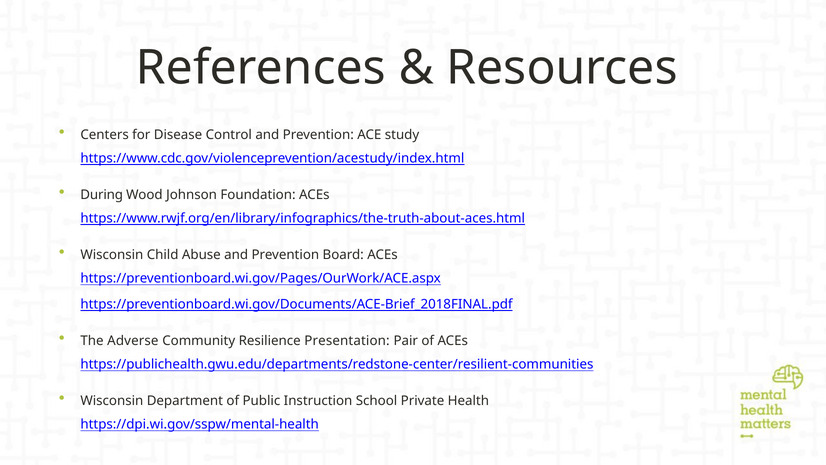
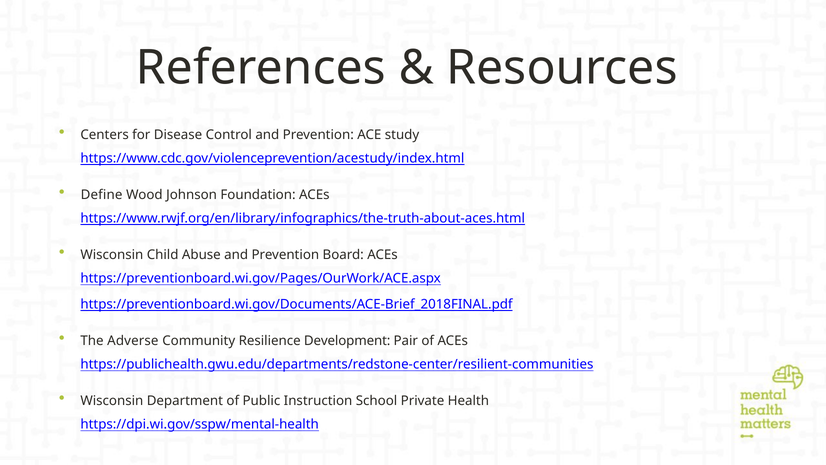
During: During -> Define (102, 195)
Presentation: Presentation -> Development (347, 340)
